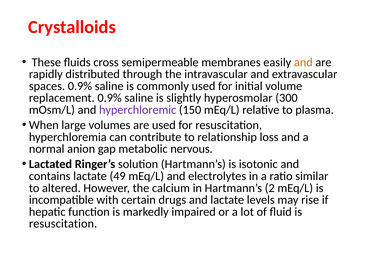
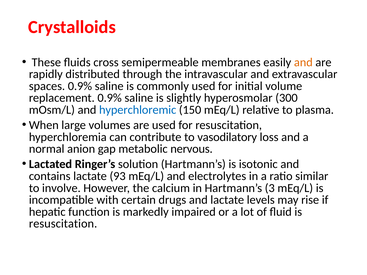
hyperchloremic colour: purple -> blue (138, 110)
relationship: relationship -> vasodilatory (227, 137)
49: 49 -> 93 (118, 176)
altered: altered -> involve (61, 188)
2: 2 -> 3 (270, 188)
